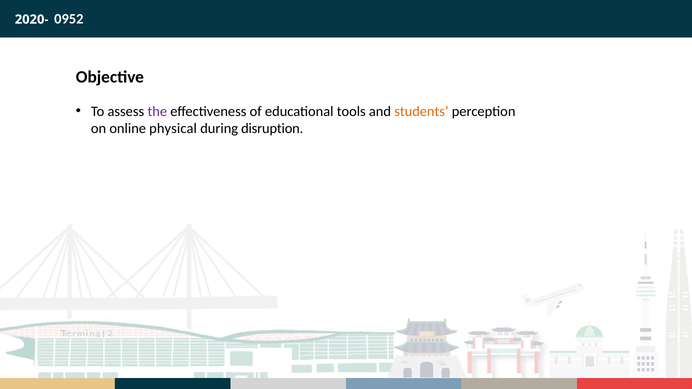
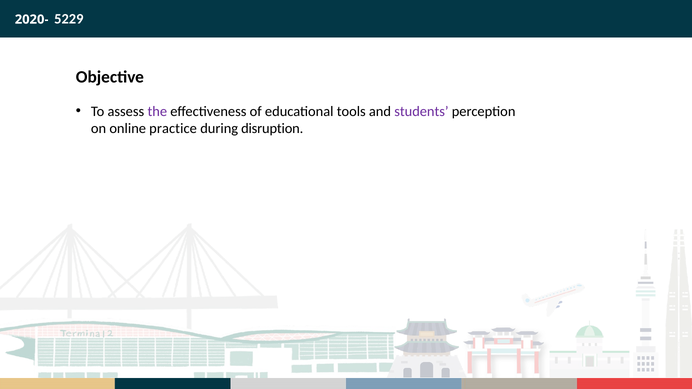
0952: 0952 -> 5229 (69, 19)
students colour: orange -> purple (421, 111)
physical: physical -> practice (173, 129)
